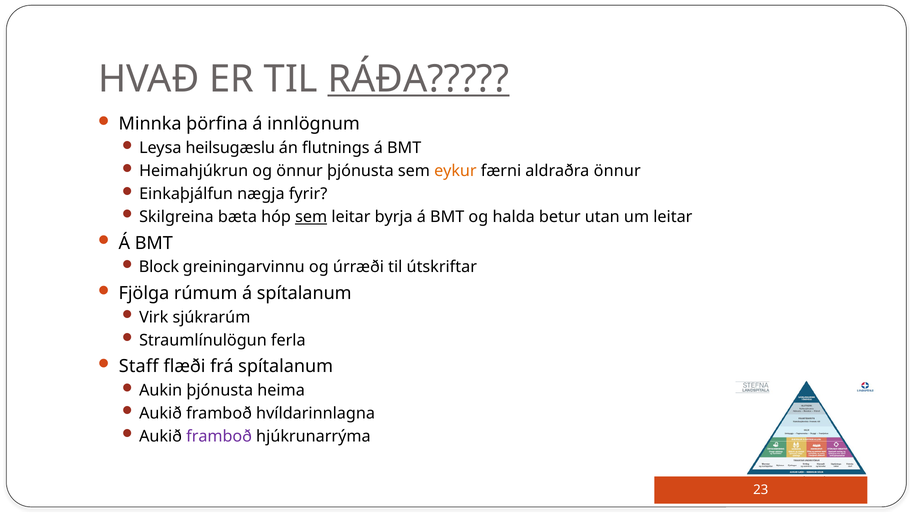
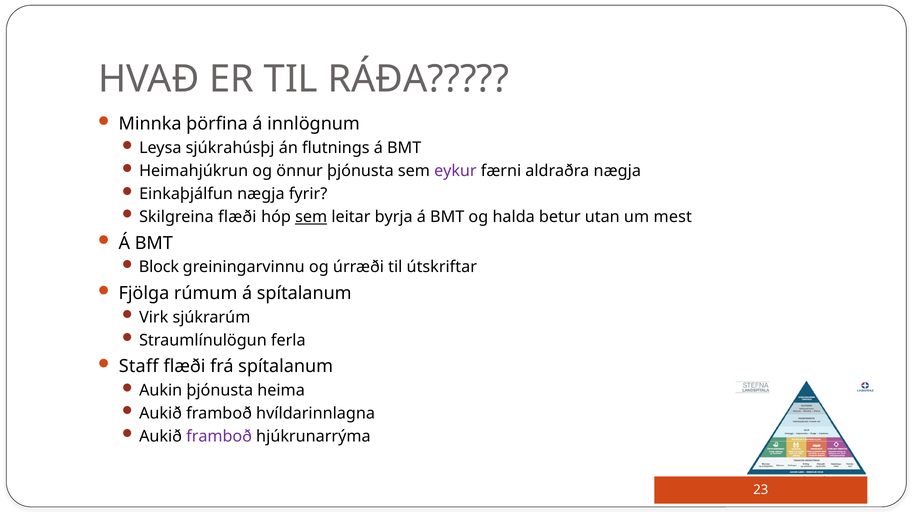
RÁÐA underline: present -> none (419, 79)
heilsugæslu: heilsugæslu -> sjúkrahúsþj (230, 148)
eykur colour: orange -> purple (455, 171)
aldraðra önnur: önnur -> nægja (617, 171)
Skilgreina bæta: bæta -> flæði (237, 217)
um leitar: leitar -> mest (673, 217)
